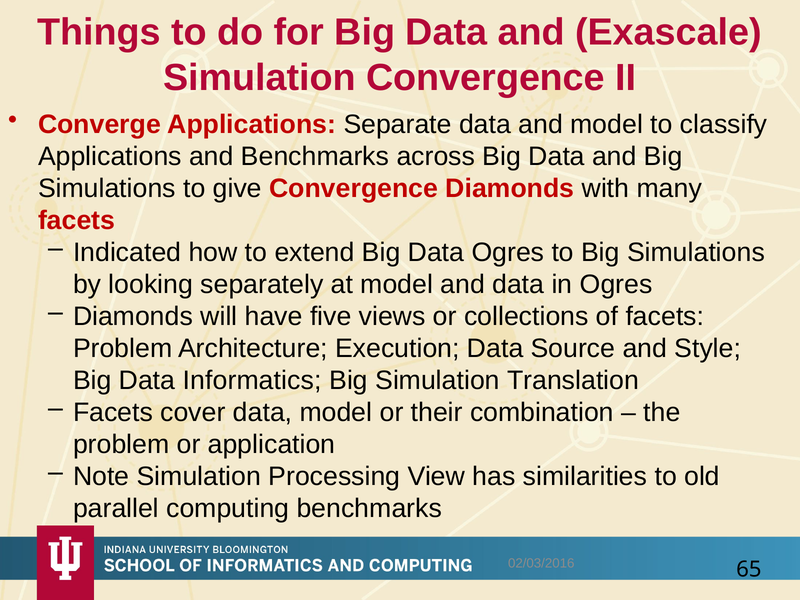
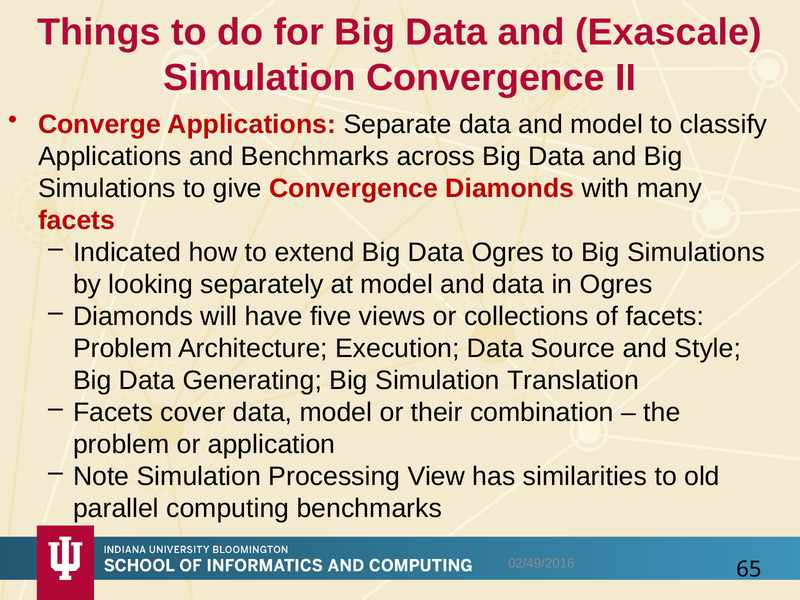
Informatics: Informatics -> Generating (252, 380)
02/03/2016: 02/03/2016 -> 02/49/2016 (541, 563)
